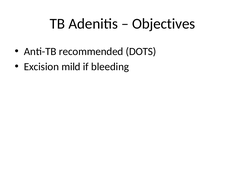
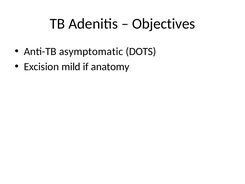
recommended: recommended -> asymptomatic (91, 51)
bleeding: bleeding -> anatomy (110, 67)
